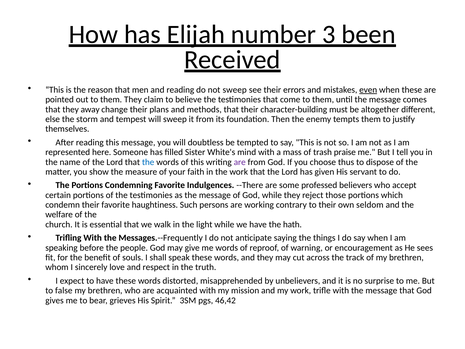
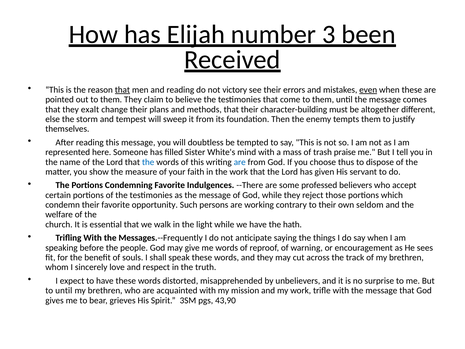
that underline: none -> present (122, 90)
not sweep: sweep -> victory (235, 90)
away: away -> exalt (90, 109)
are colour: purple -> blue (240, 162)
haughtiness: haughtiness -> opportunity (155, 205)
to false: false -> until (64, 290)
46,42: 46,42 -> 43,90 (225, 300)
